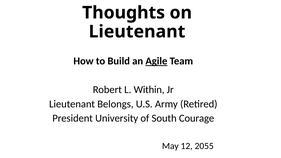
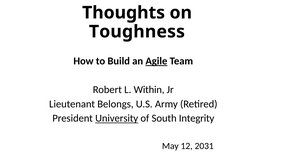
Lieutenant: Lieutenant -> Toughness (137, 32)
University underline: none -> present (117, 118)
Courage: Courage -> Integrity (197, 118)
2055: 2055 -> 2031 (204, 146)
